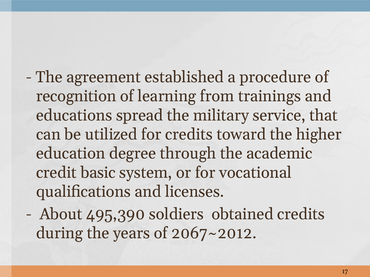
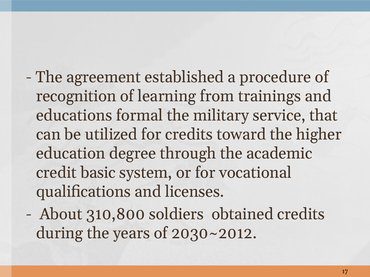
spread: spread -> formal (140, 116)
495,390: 495,390 -> 310,800 (116, 214)
2067~2012: 2067~2012 -> 2030~2012 (214, 234)
